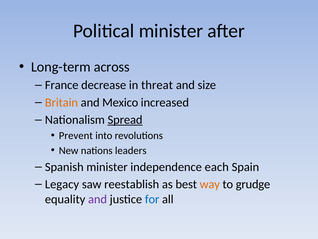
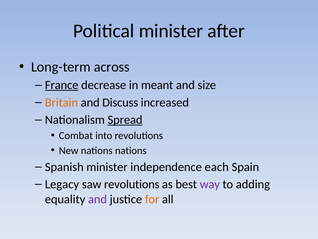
France underline: none -> present (62, 85)
threat: threat -> meant (157, 85)
Mexico: Mexico -> Discuss (120, 102)
Prevent: Prevent -> Combat (76, 135)
nations leaders: leaders -> nations (131, 150)
saw reestablish: reestablish -> revolutions (132, 184)
way colour: orange -> purple (210, 184)
grudge: grudge -> adding (253, 184)
for colour: blue -> orange (152, 199)
